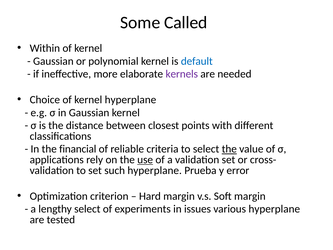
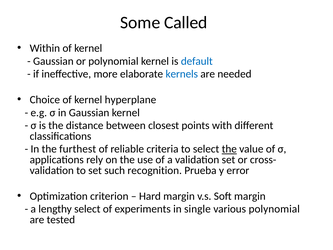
kernels colour: purple -> blue (182, 74)
financial: financial -> furthest (78, 149)
use underline: present -> none (145, 160)
such hyperplane: hyperplane -> recognition (155, 170)
issues: issues -> single (197, 209)
various hyperplane: hyperplane -> polynomial (274, 209)
